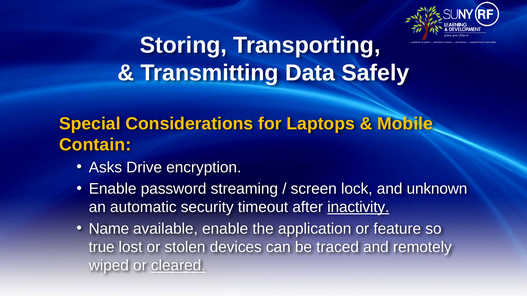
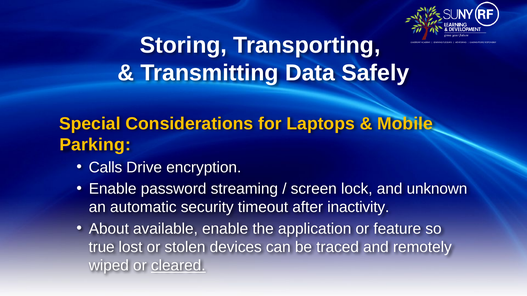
Contain: Contain -> Parking (95, 145)
Asks: Asks -> Calls (105, 168)
inactivity underline: present -> none (358, 208)
Name: Name -> About (109, 229)
